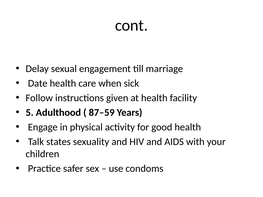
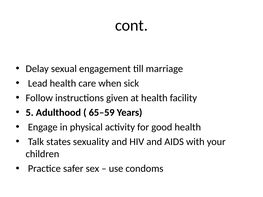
Date: Date -> Lead (38, 83)
87–59: 87–59 -> 65–59 (102, 113)
